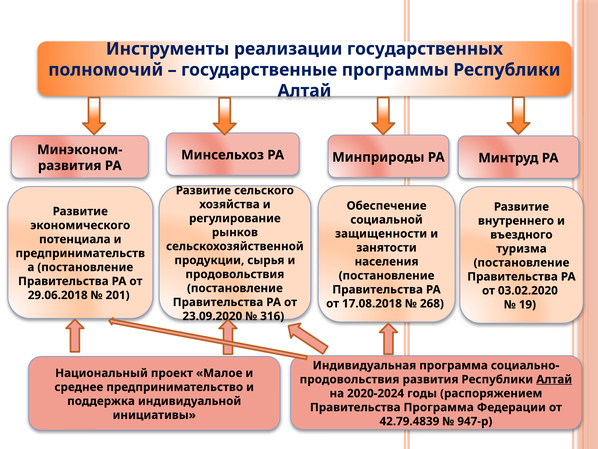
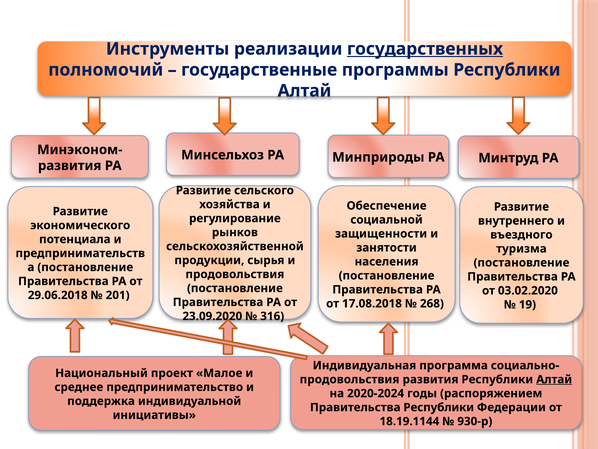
государственных underline: none -> present (425, 49)
Правительства Программа: Программа -> Республики (439, 407)
42.79.4839: 42.79.4839 -> 18.19.1144 (409, 421)
947-р: 947-р -> 930-р (475, 421)
